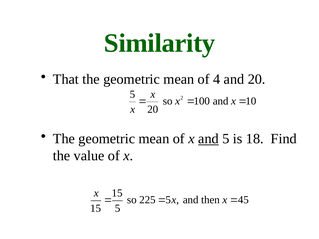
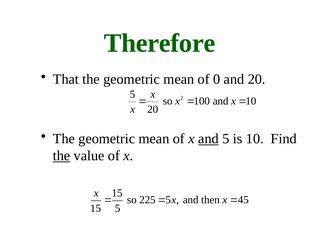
Similarity: Similarity -> Therefore (160, 43)
4: 4 -> 0 (217, 79)
is 18: 18 -> 10 (255, 139)
the underline: none -> present (62, 156)
